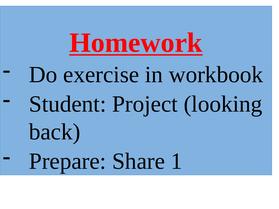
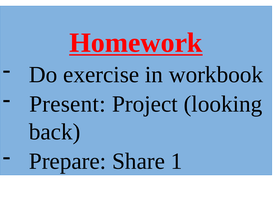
Student: Student -> Present (67, 104)
